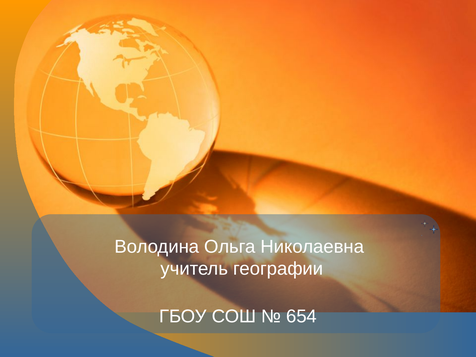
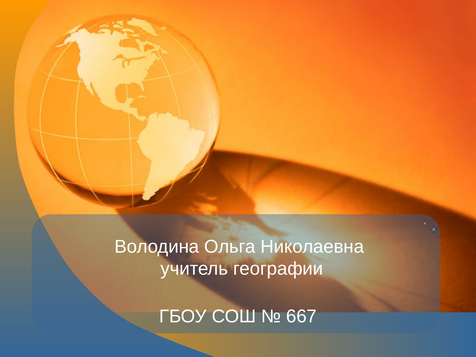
654: 654 -> 667 (301, 316)
